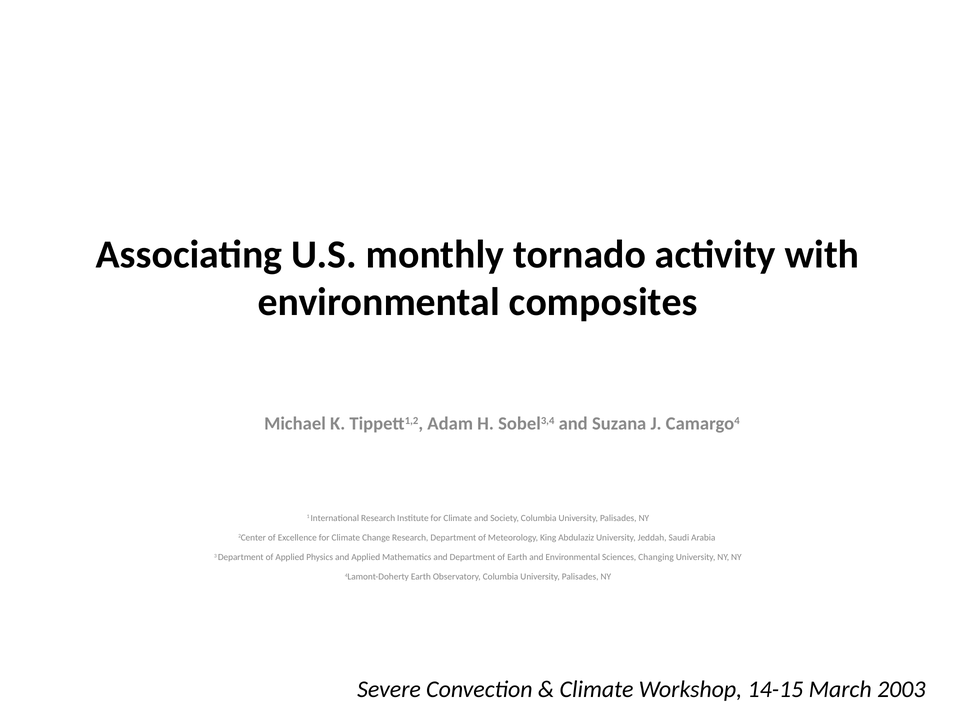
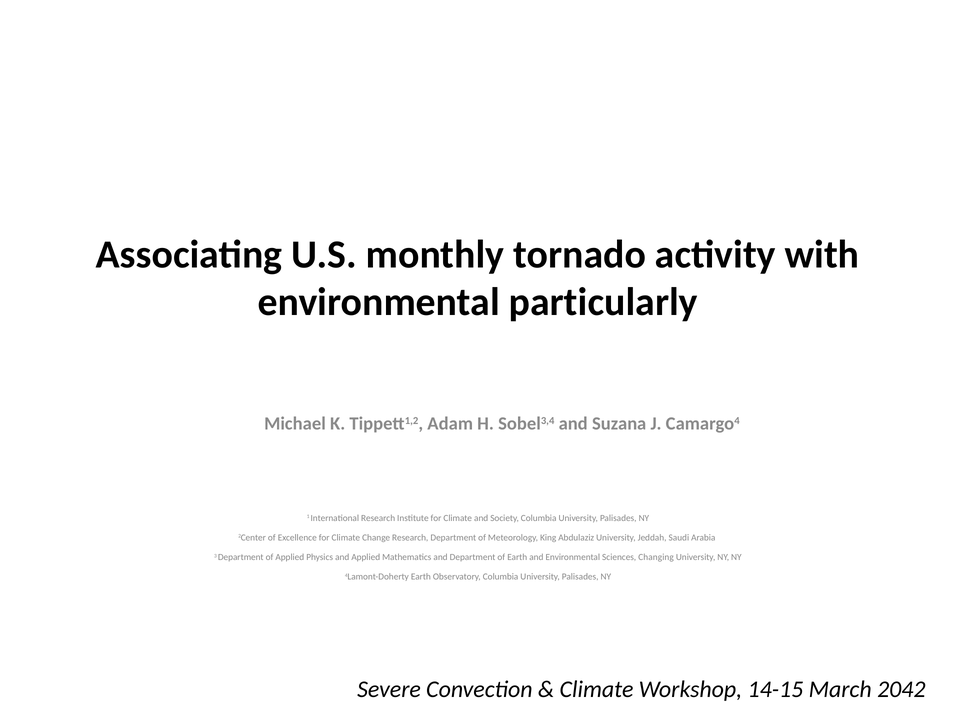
composites: composites -> particularly (603, 302)
2003: 2003 -> 2042 (901, 689)
